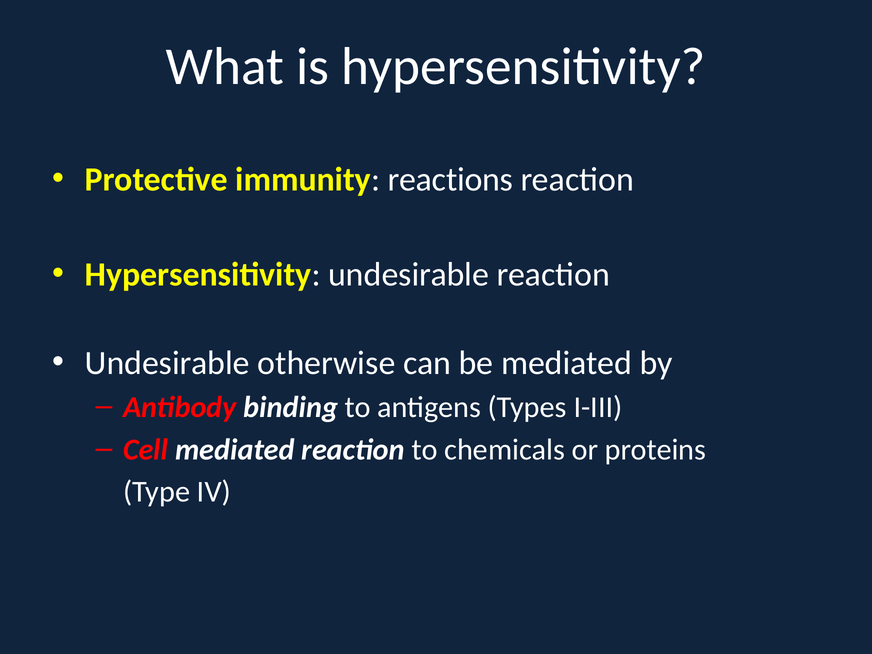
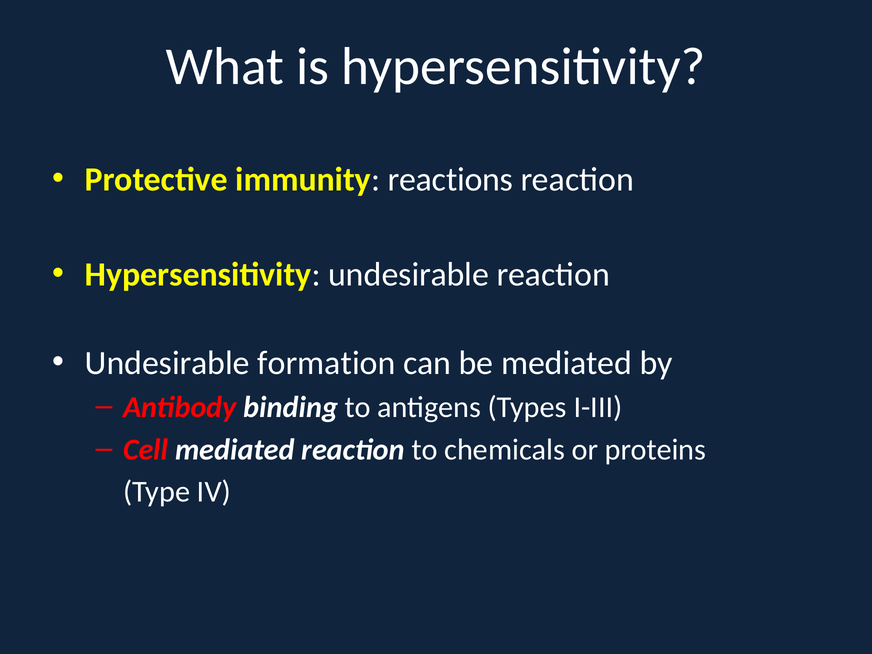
otherwise: otherwise -> formation (326, 363)
